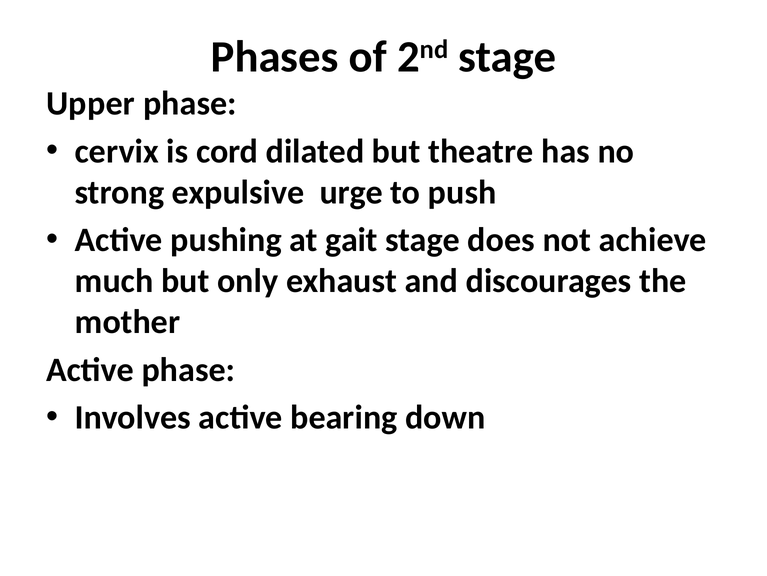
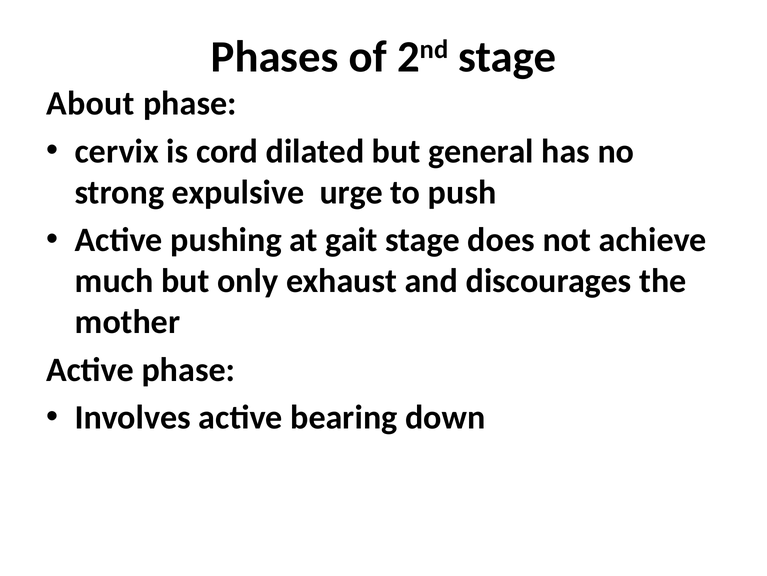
Upper: Upper -> About (90, 103)
theatre: theatre -> general (481, 151)
